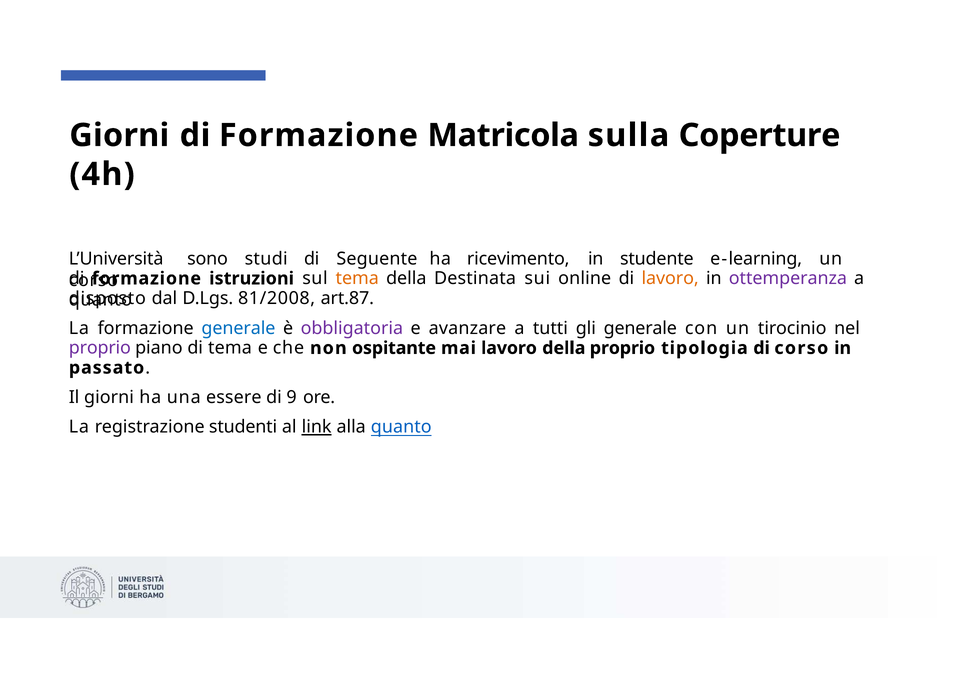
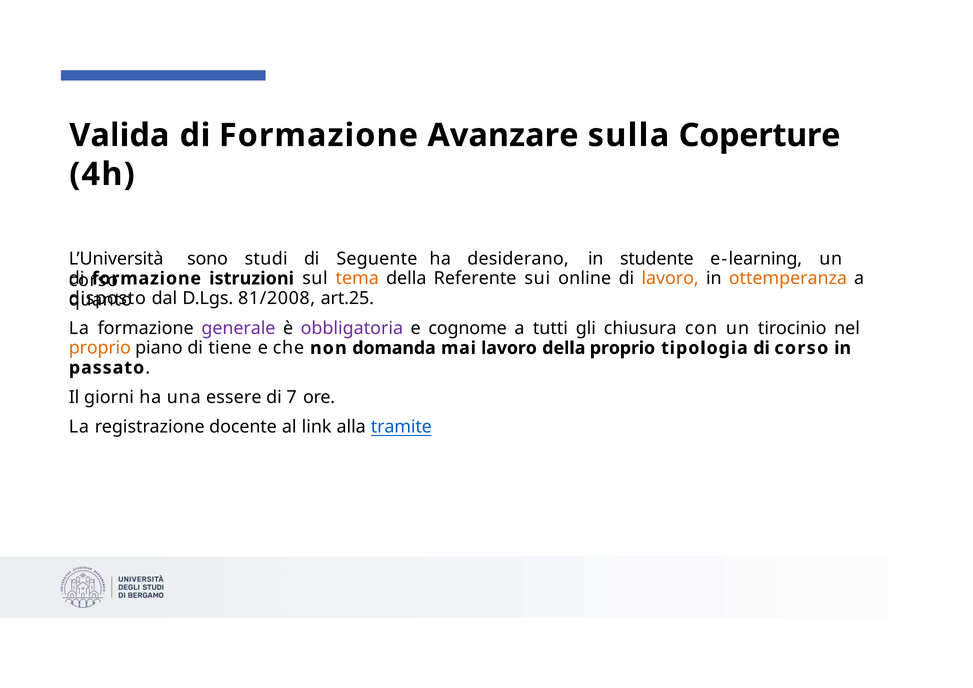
Giorni: Giorni -> Valida (119, 135)
Matricola: Matricola -> Avanzare (503, 135)
ricevimento: ricevimento -> desiderano (518, 259)
Destinata: Destinata -> Referente (475, 278)
ottemperanza colour: purple -> orange (788, 278)
art.87: art.87 -> art.25 (347, 298)
generale colour: blue -> purple (238, 328)
avanzare: avanzare -> cognome (468, 328)
gli generale: generale -> chiusura (640, 328)
proprio colour: purple -> orange (100, 348)
di tema: tema -> tiene (230, 348)
ospitante: ospitante -> domanda (394, 348)
9: 9 -> 7 (292, 397)
studenti: studenti -> docente (243, 427)
link underline: present -> none (317, 427)
alla quanto: quanto -> tramite (401, 427)
